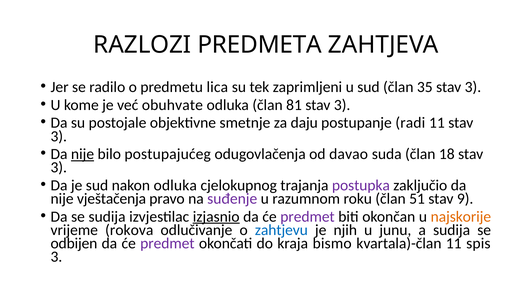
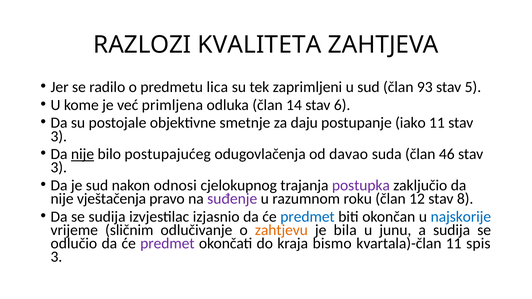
PREDMETA: PREDMETA -> KVALITETA (259, 45)
35: 35 -> 93 (425, 87)
3: 3 -> 5 (473, 87)
obuhvate: obuhvate -> primljena (172, 105)
81: 81 -> 14 (294, 105)
3: 3 -> 6 (342, 105)
radi: radi -> iako (410, 123)
18: 18 -> 46 (447, 154)
nakon odluka: odluka -> odnosi (175, 185)
51: 51 -> 12 (417, 199)
9: 9 -> 8 (465, 199)
izjasnio underline: present -> none (216, 217)
predmet colour: purple -> blue (308, 217)
najskorije colour: orange -> blue (461, 217)
rokova: rokova -> sličnim (129, 230)
zahtjevu colour: blue -> orange (281, 230)
njih: njih -> bila (345, 230)
odbijen: odbijen -> odlučio (74, 244)
